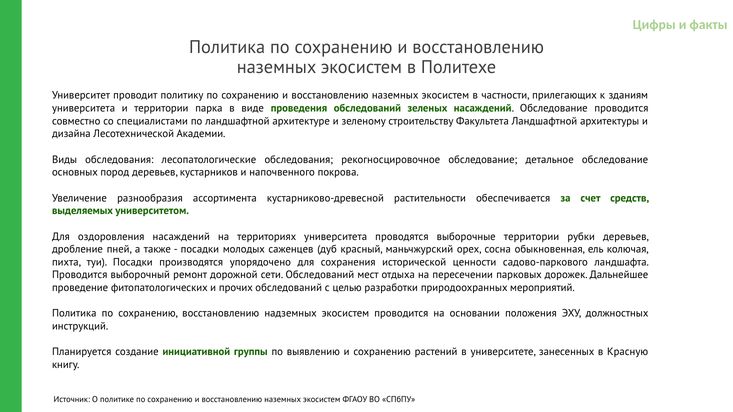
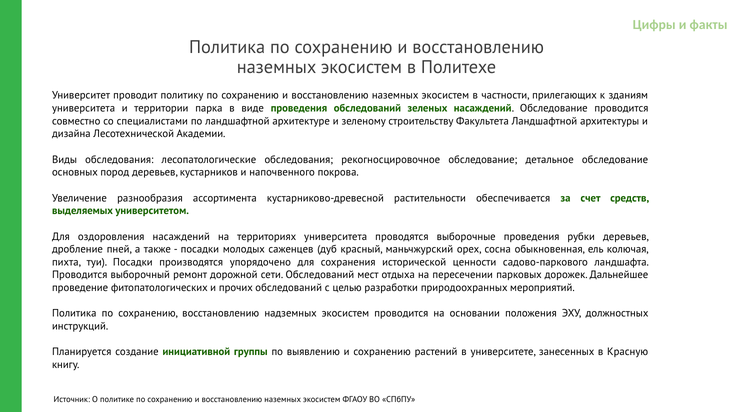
выборочные территории: территории -> проведения (532, 237)
